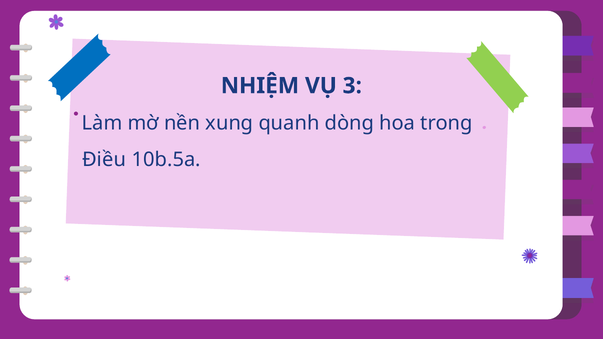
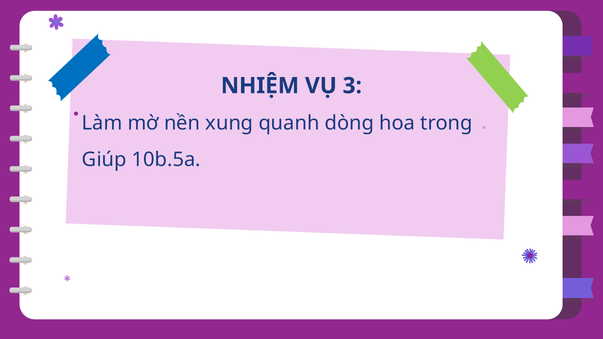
Điều: Điều -> Giúp (104, 159)
